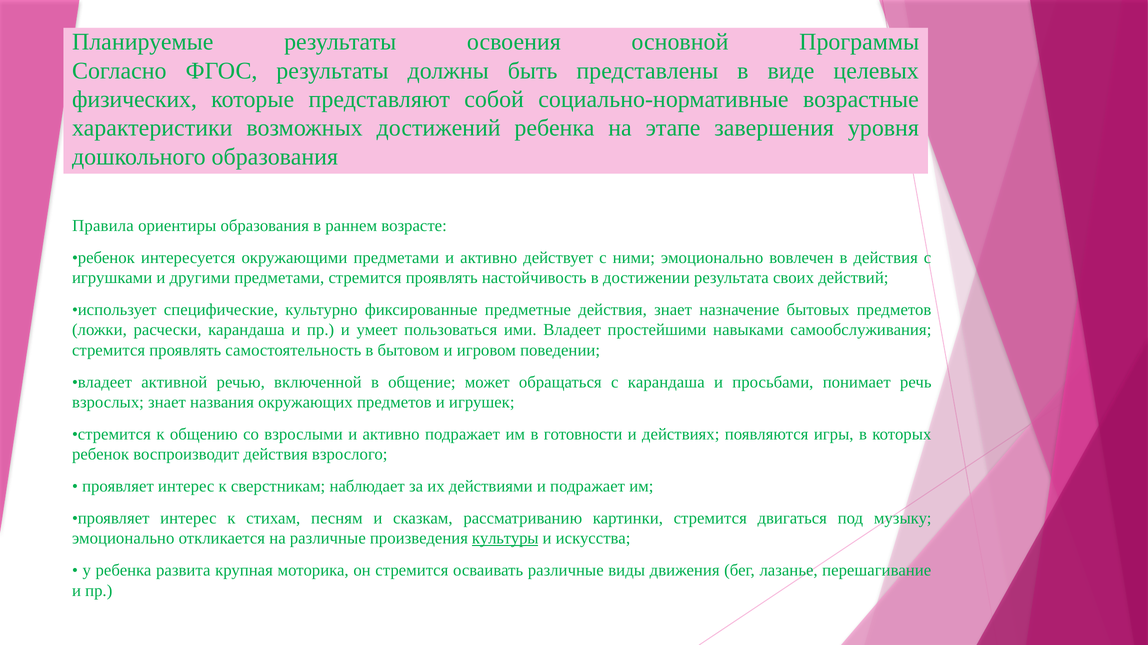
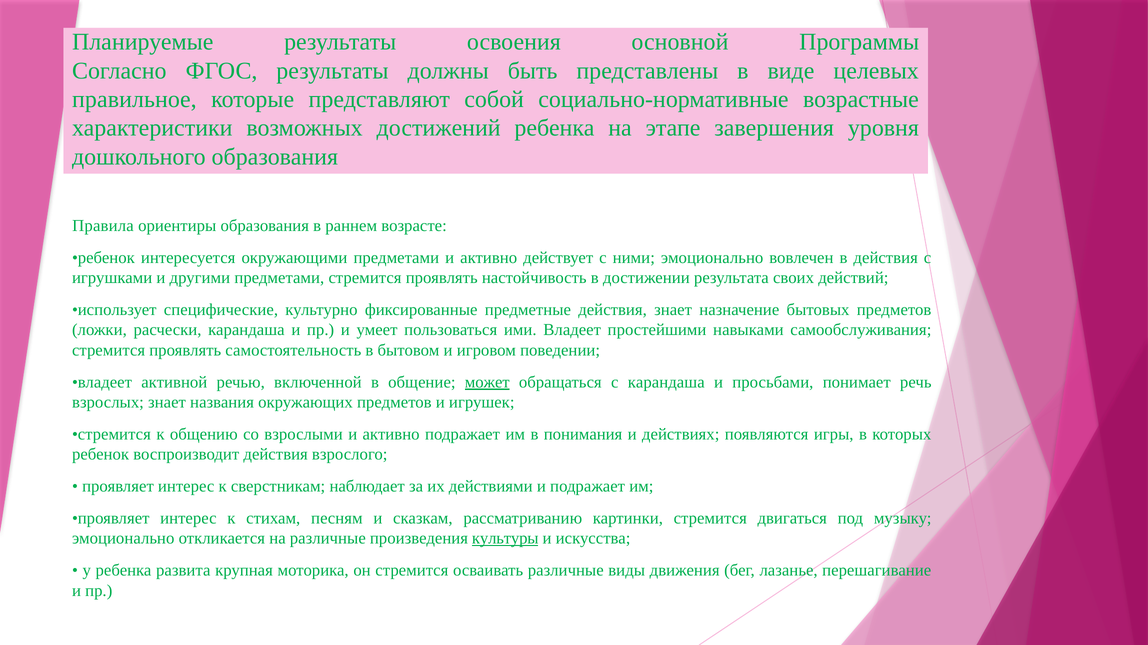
физических: физических -> правильное (134, 99)
может underline: none -> present (487, 382)
готовности: готовности -> понимания (583, 435)
